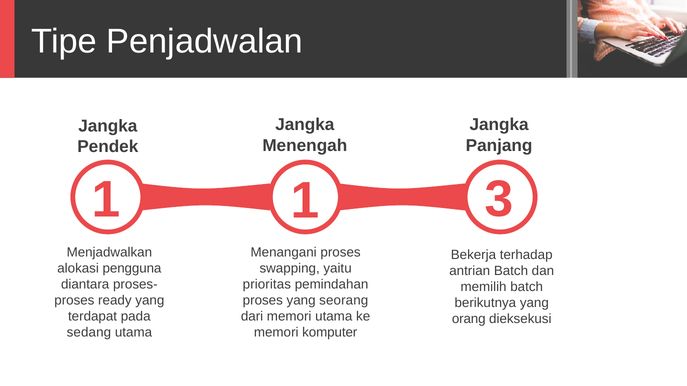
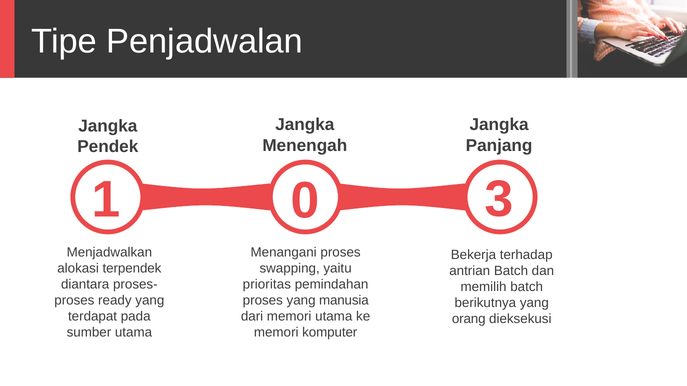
1 1: 1 -> 0 (305, 201)
pengguna: pengguna -> terpendek (132, 269)
seorang: seorang -> manusia (344, 301)
sedang: sedang -> sumber (89, 333)
